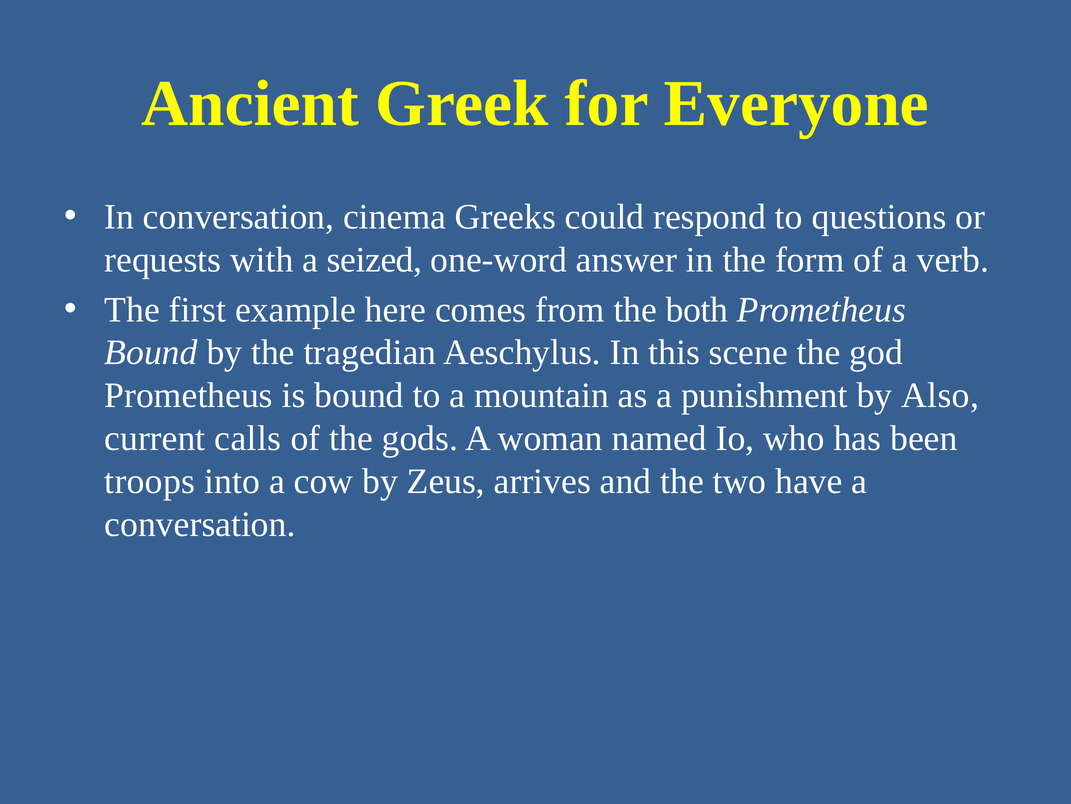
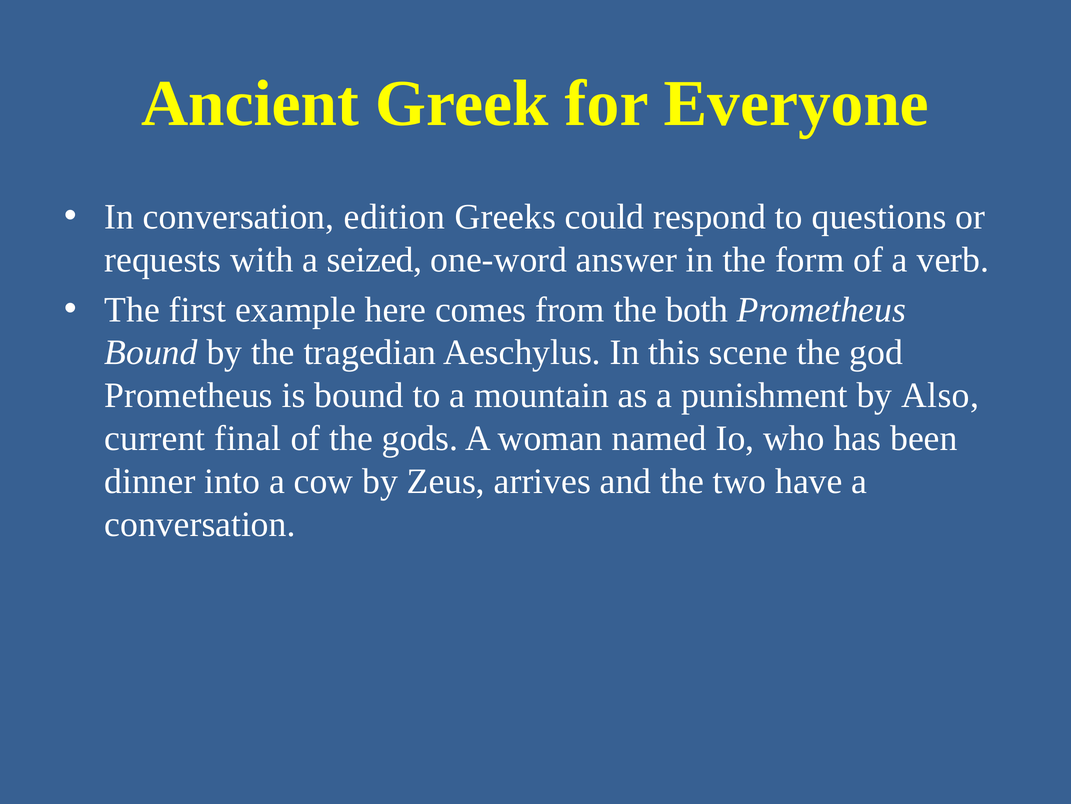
cinema: cinema -> edition (394, 217)
calls: calls -> final (248, 438)
troops: troops -> dinner (150, 481)
